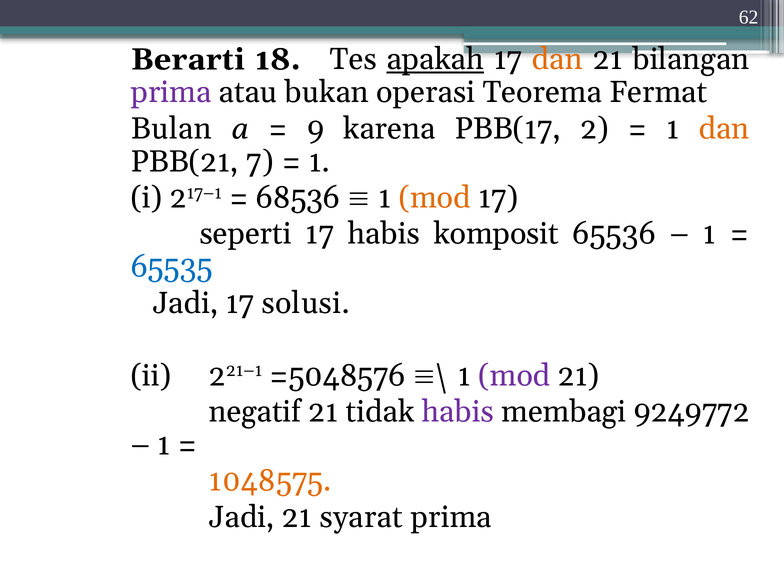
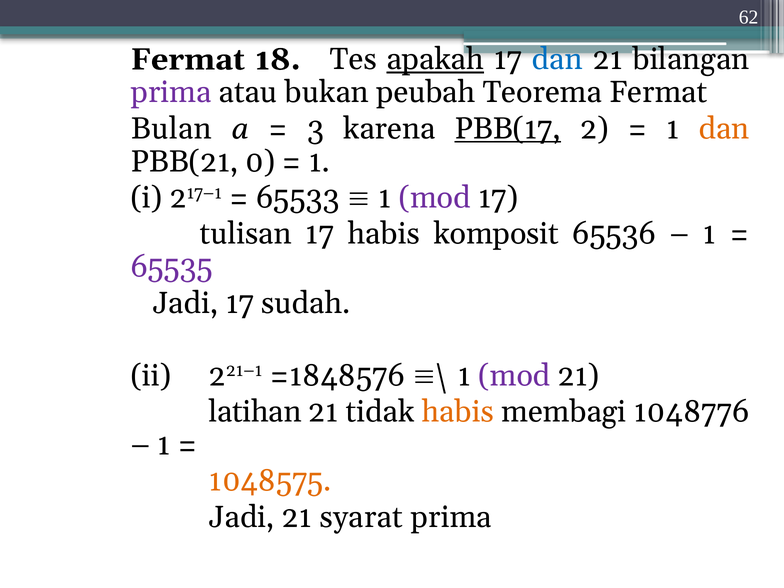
Berarti: Berarti -> Fermat (188, 59)
dan colour: orange -> blue (557, 59)
operasi: operasi -> peubah (426, 92)
9: 9 -> 3 (315, 129)
PBB(17 underline: none -> present (508, 129)
7: 7 -> 0 (260, 161)
68536: 68536 -> 65533 (298, 198)
mod colour: orange -> purple (435, 198)
seperti: seperti -> tulisan (246, 234)
65535 colour: blue -> purple (172, 267)
solusi: solusi -> sudah (306, 303)
=5048576: =5048576 -> =1848576 (337, 375)
negatif: negatif -> latihan (255, 412)
habis colour: purple -> orange (458, 412)
9249772: 9249772 -> 1048776 (692, 412)
